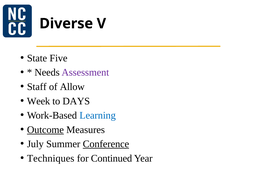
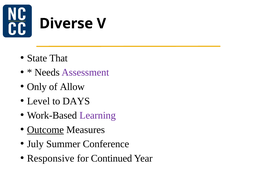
Five: Five -> That (59, 58)
Staff: Staff -> Only (37, 86)
Week: Week -> Level (38, 101)
Learning colour: blue -> purple (98, 115)
Conference underline: present -> none (106, 143)
Techniques: Techniques -> Responsive (51, 158)
